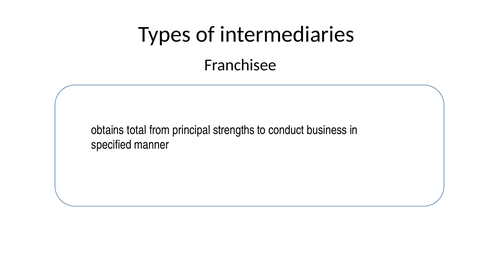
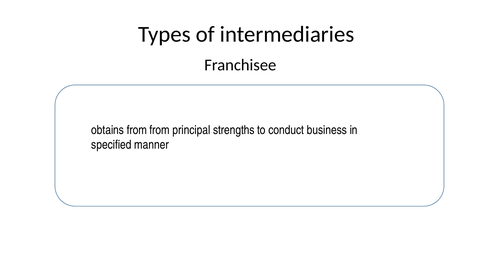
obtains total: total -> from (137, 130)
